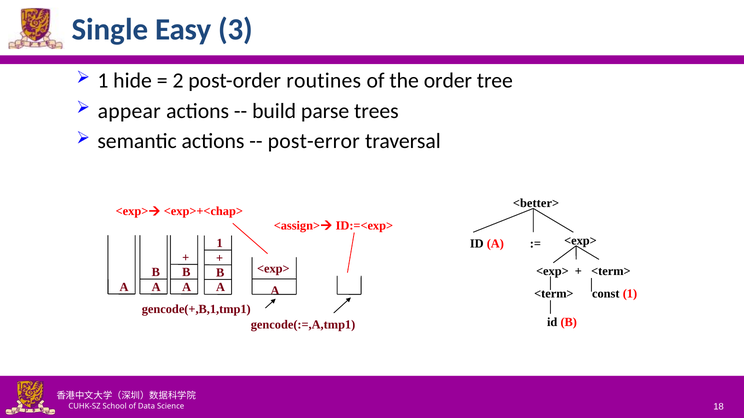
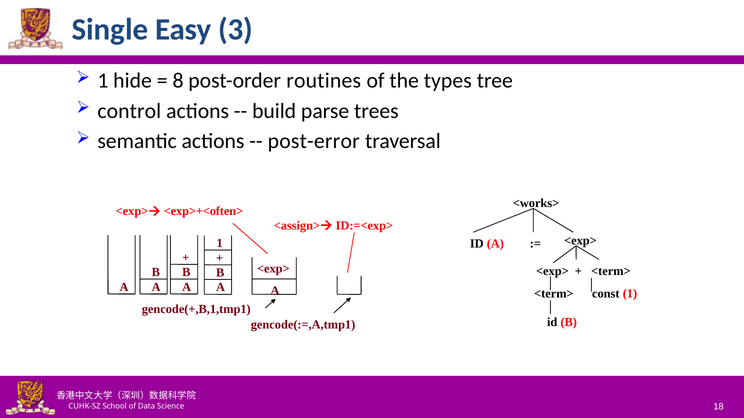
2: 2 -> 8 (178, 81)
order: order -> types (448, 81)
appear: appear -> control (129, 111)
<better>: <better> -> <works> (536, 203)
<exp>+<chap>: <exp>+<chap> -> <exp>+<often> (203, 212)
